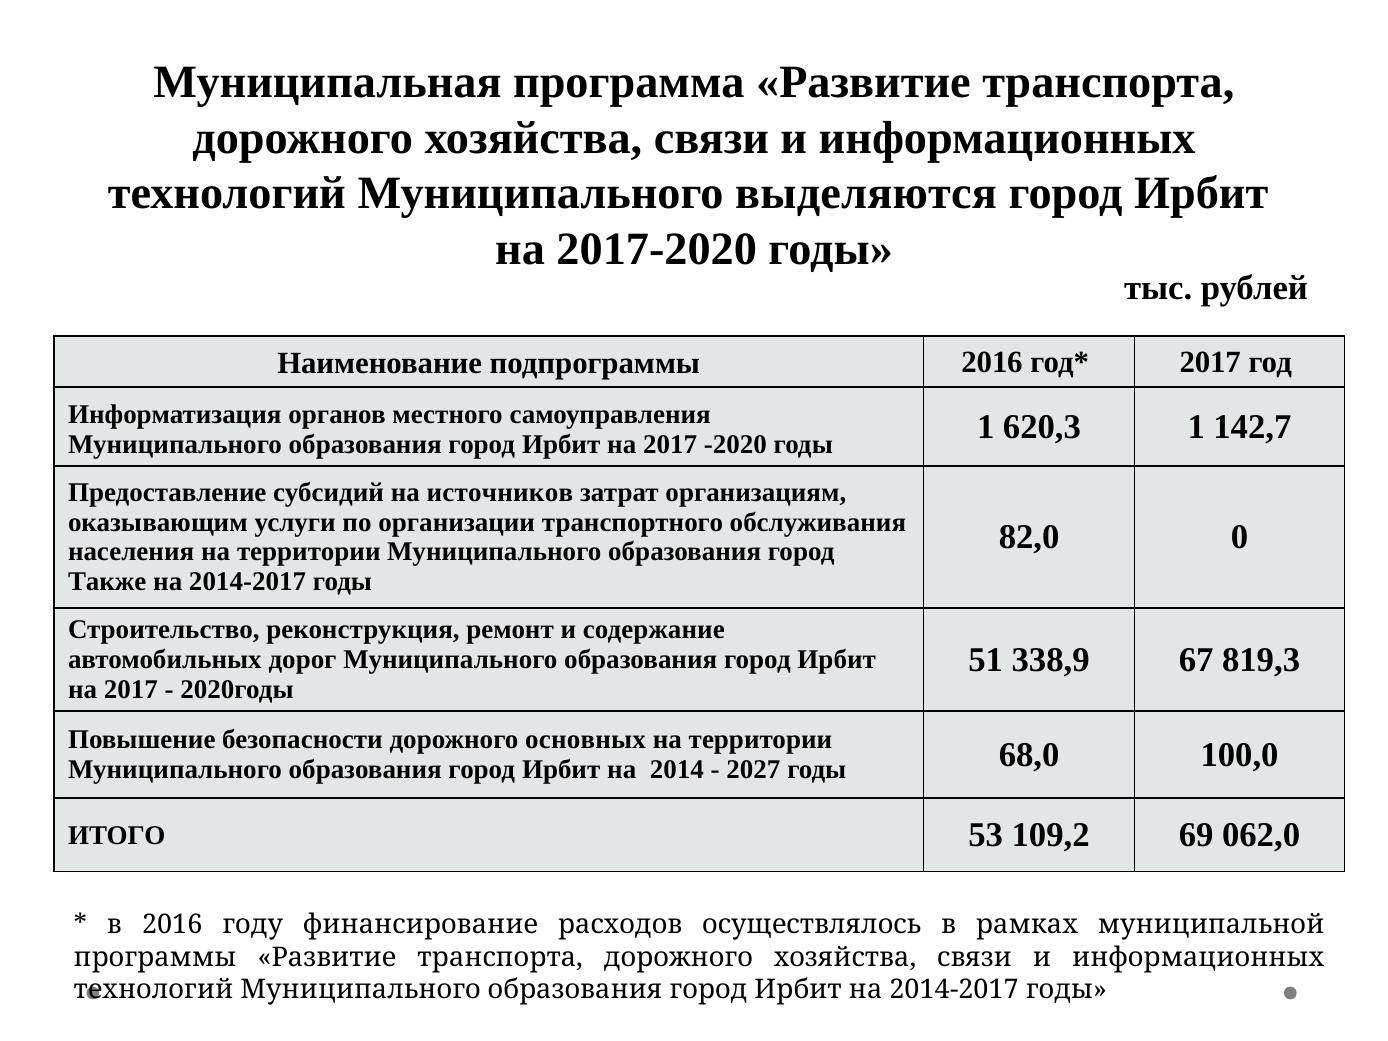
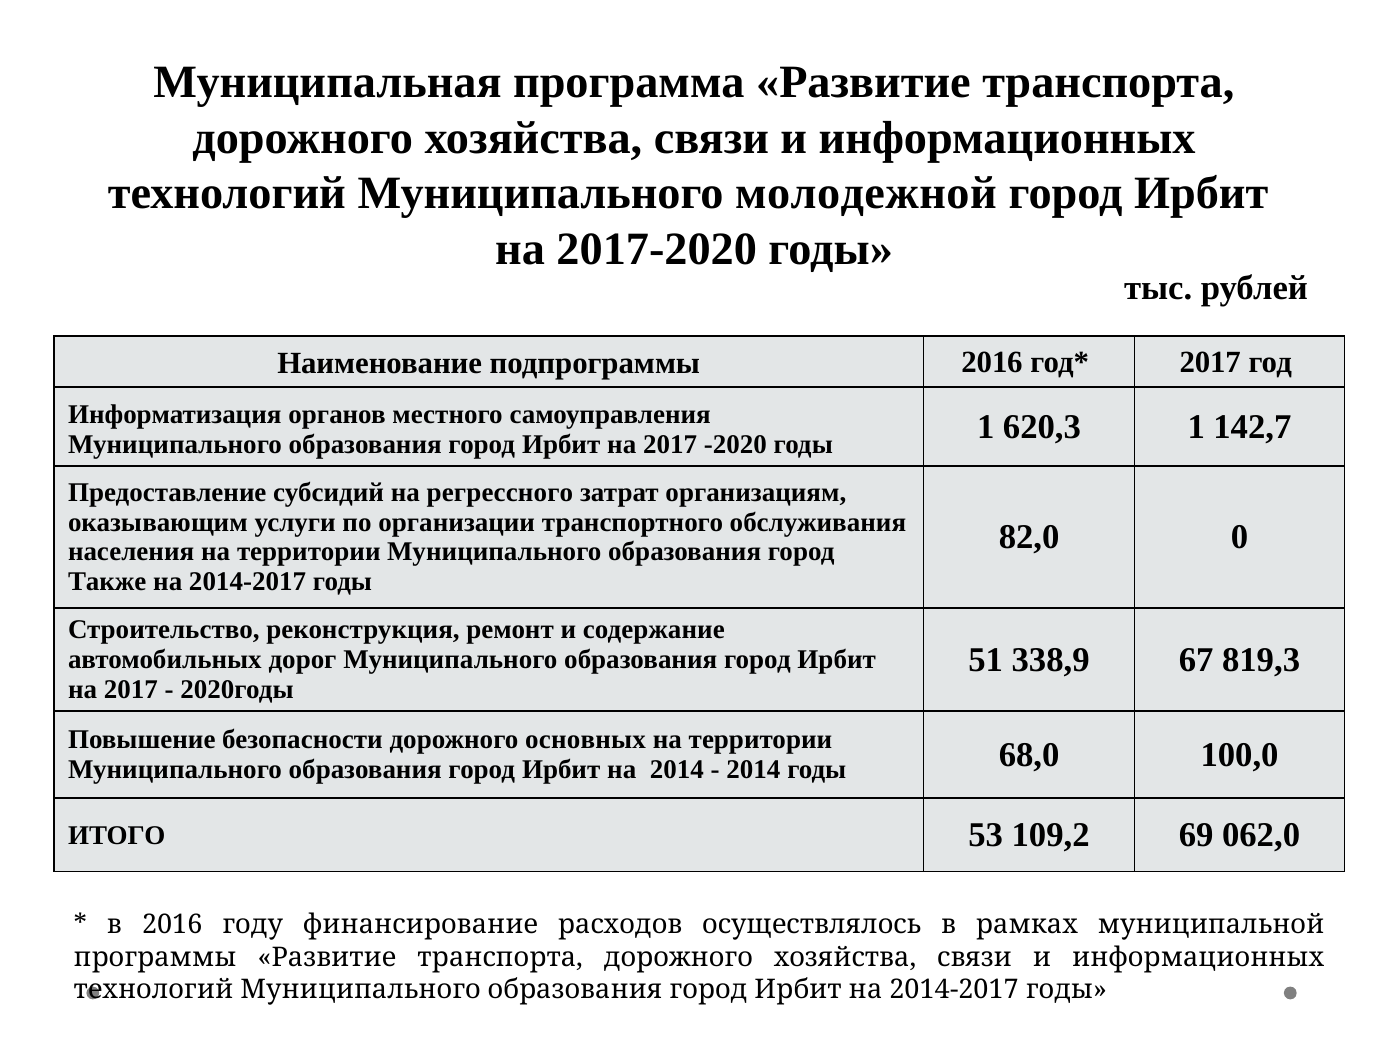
выделяются: выделяются -> молодежной (866, 193)
источников: источников -> регрессного (500, 492)
2027: 2027 -> 2014 (753, 770)
